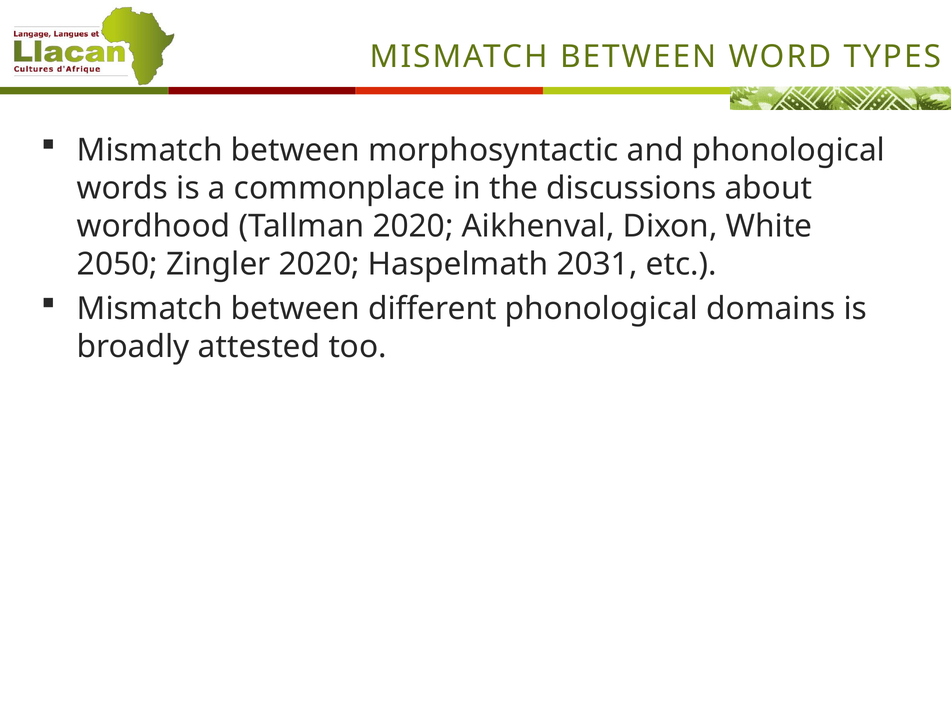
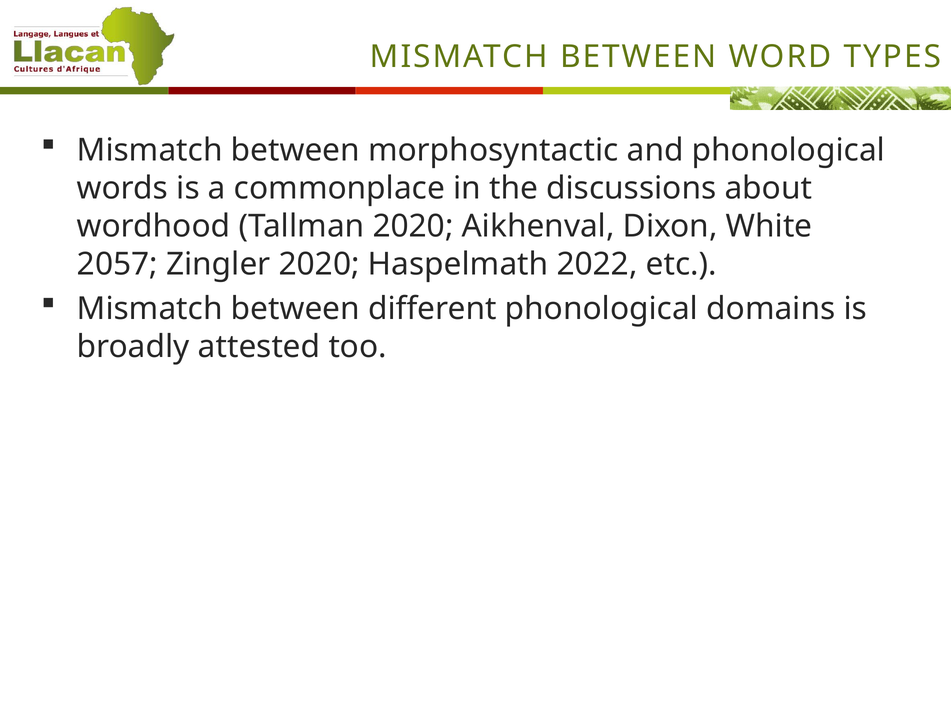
2050: 2050 -> 2057 (117, 265)
2031: 2031 -> 2022 (597, 265)
